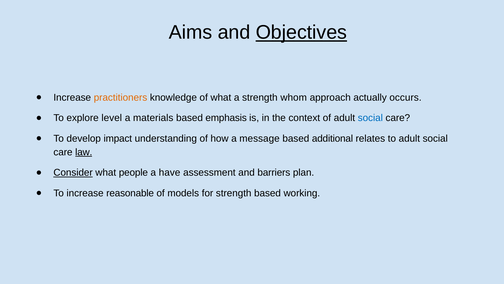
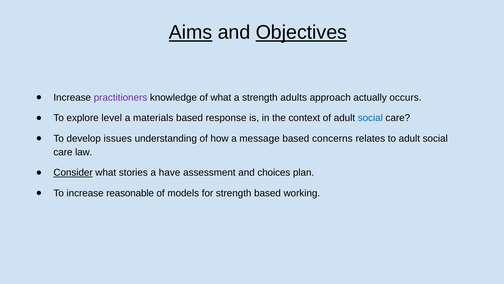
Aims underline: none -> present (191, 32)
practitioners colour: orange -> purple (121, 97)
whom: whom -> adults (294, 97)
emphasis: emphasis -> response (226, 118)
impact: impact -> issues (118, 138)
additional: additional -> concerns (332, 138)
law underline: present -> none (84, 152)
people: people -> stories (133, 172)
barriers: barriers -> choices (274, 172)
